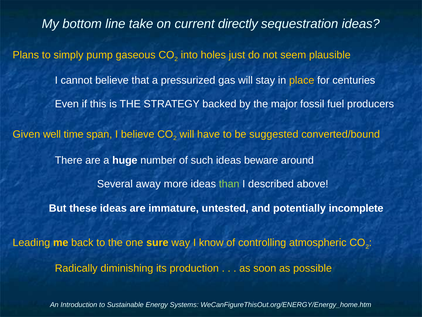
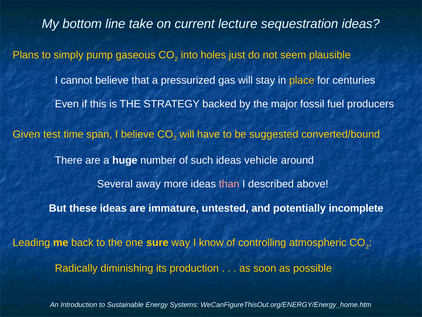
directly: directly -> lecture (238, 24)
well: well -> test (52, 134)
beware: beware -> vehicle (261, 160)
than colour: light green -> pink (229, 184)
